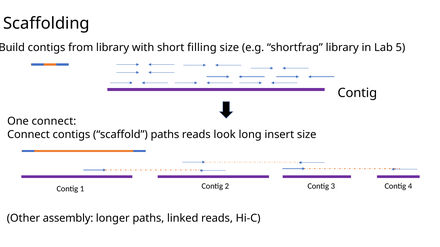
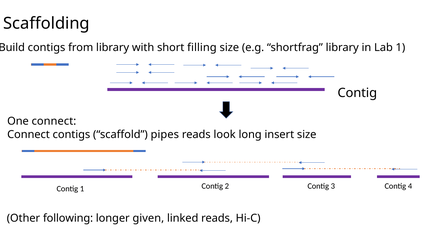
Lab 5: 5 -> 1 (400, 48)
scaffold paths: paths -> pipes (165, 135)
assembly: assembly -> following (68, 219)
longer paths: paths -> given (148, 219)
